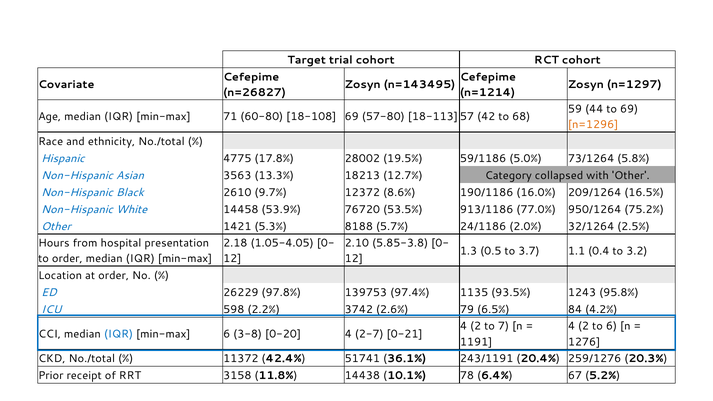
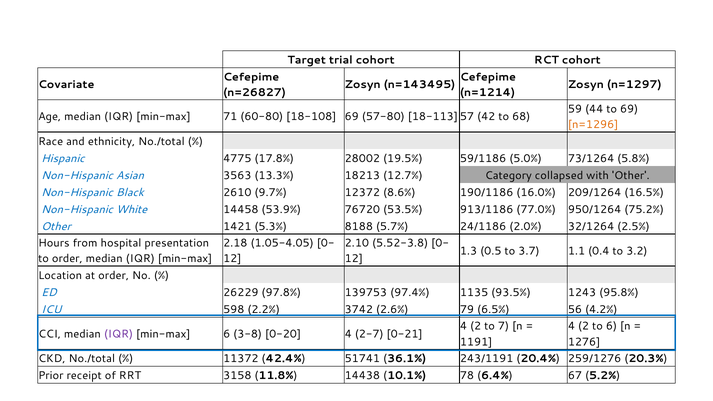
5.85-3.8: 5.85-3.8 -> 5.52-3.8 (400, 243)
84: 84 -> 56 (575, 310)
IQR colour: blue -> purple (118, 334)
